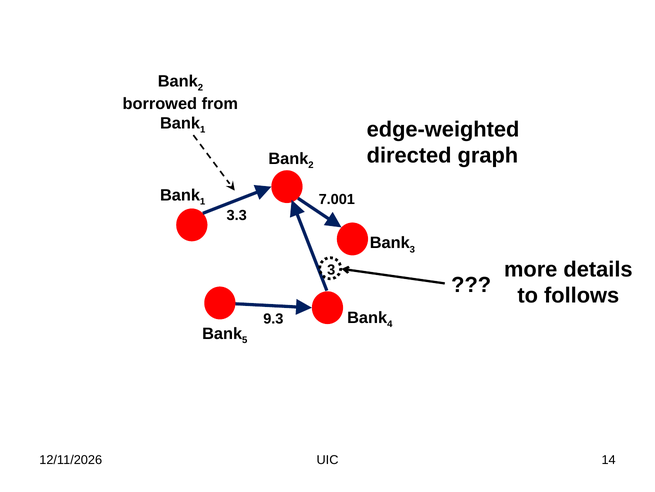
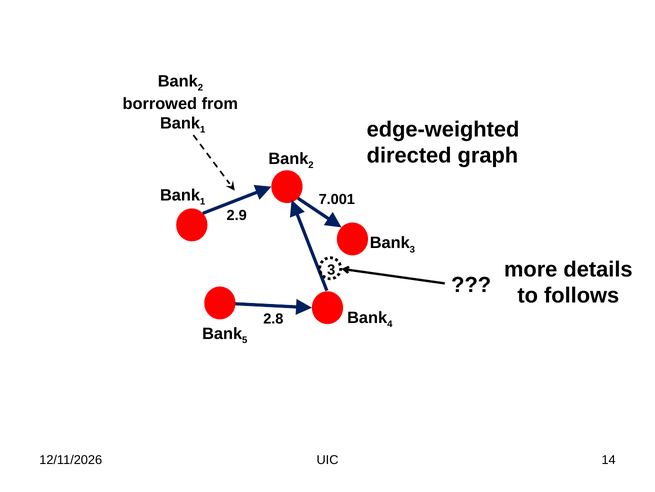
3.3: 3.3 -> 2.9 (237, 215)
9.3: 9.3 -> 2.8 (273, 319)
